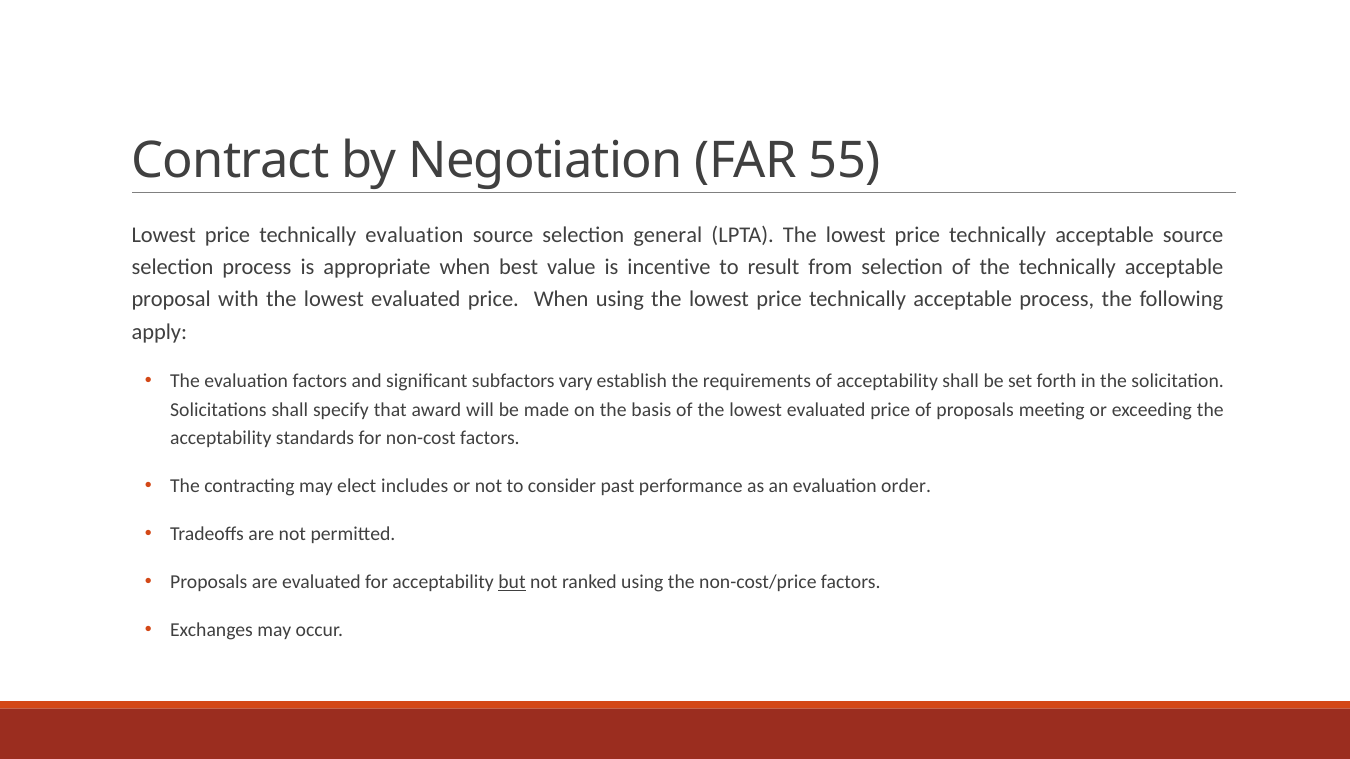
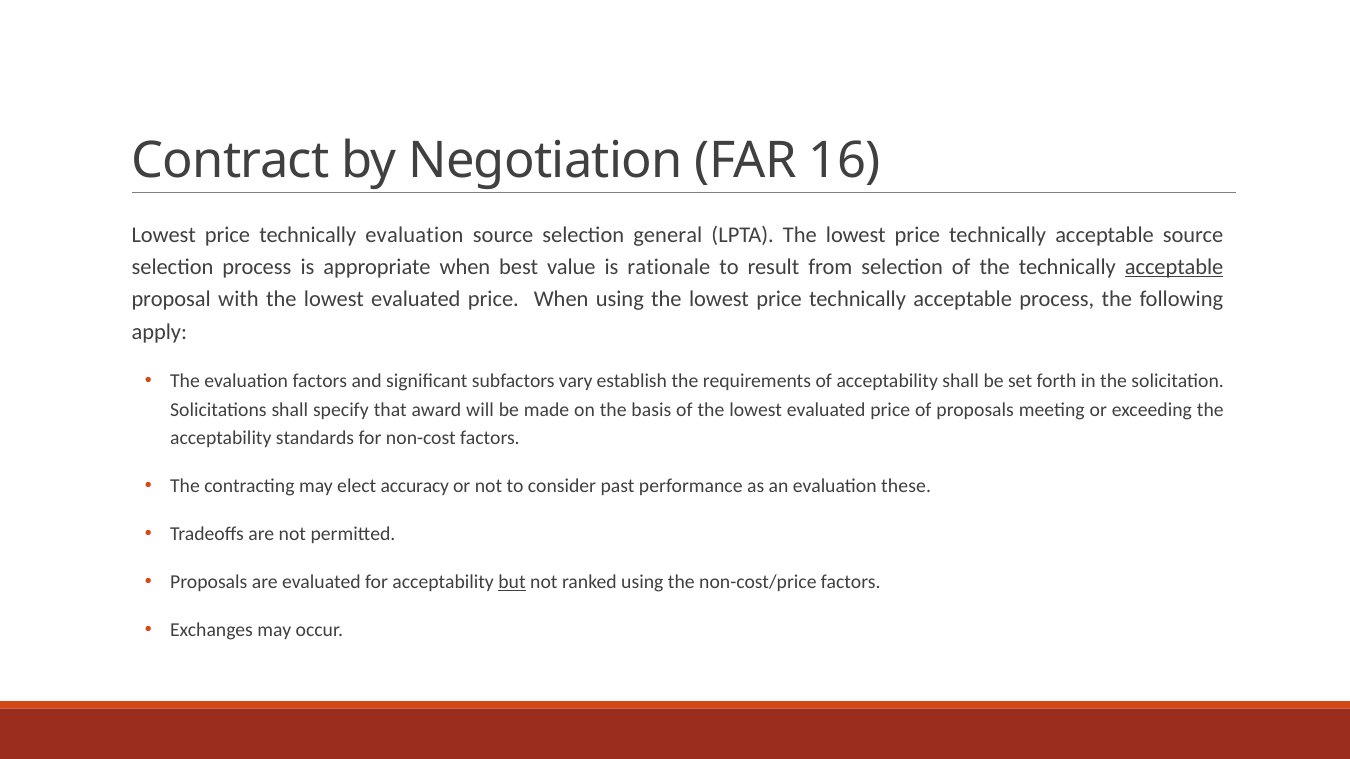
55: 55 -> 16 (845, 160)
incentive: incentive -> rationale (669, 267)
acceptable underline: none -> present (1174, 267)
includes: includes -> accuracy (415, 486)
order: order -> these (906, 486)
